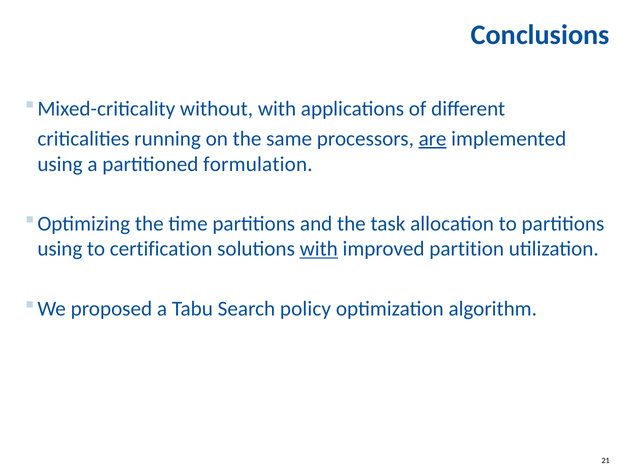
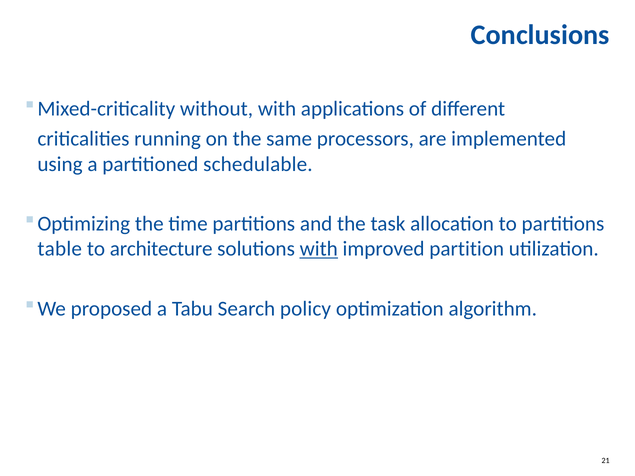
are underline: present -> none (433, 139)
formulation: formulation -> schedulable (258, 164)
using: using -> table (60, 249)
certification: certification -> architecture (161, 249)
